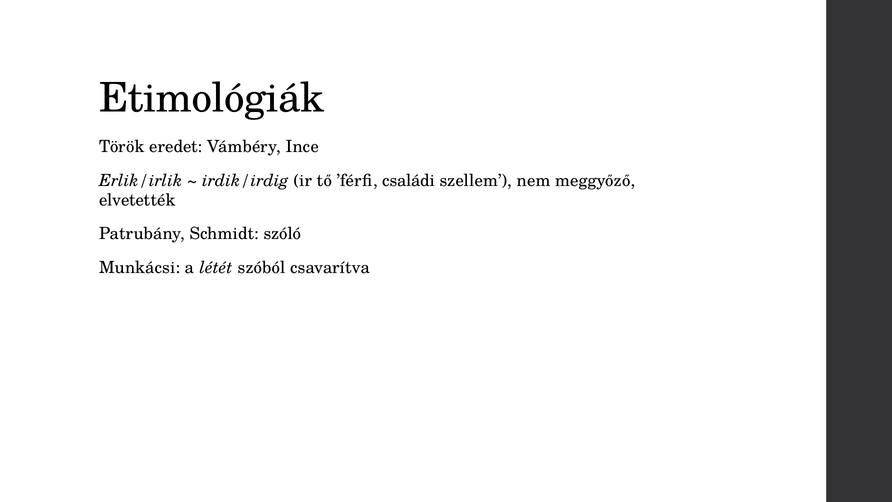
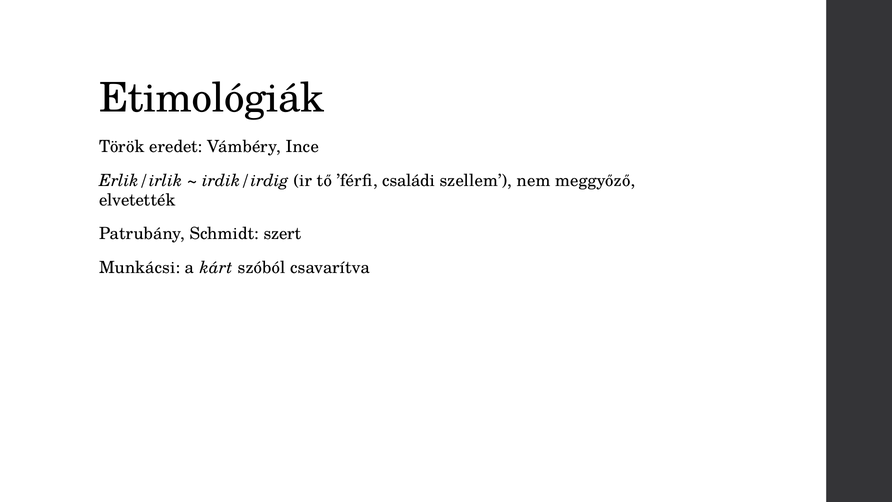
szóló: szóló -> szert (282, 234)
létét: létét -> kárt (216, 268)
